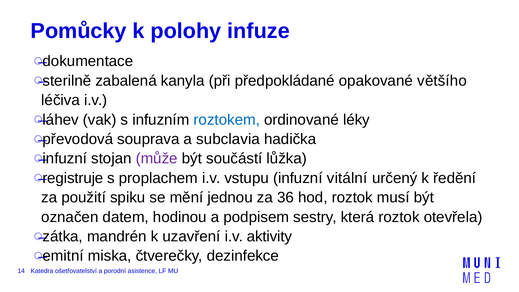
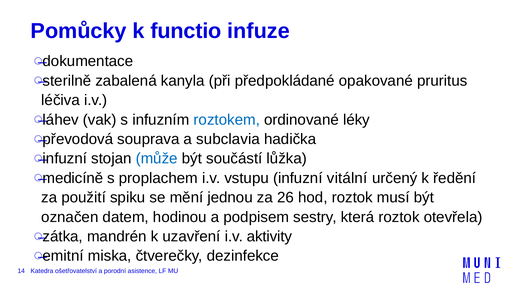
polohy: polohy -> functio (186, 31)
většího: většího -> pruritus (442, 81)
může colour: purple -> blue (157, 159)
registruje: registruje -> medicíně (73, 178)
36: 36 -> 26 (286, 198)
